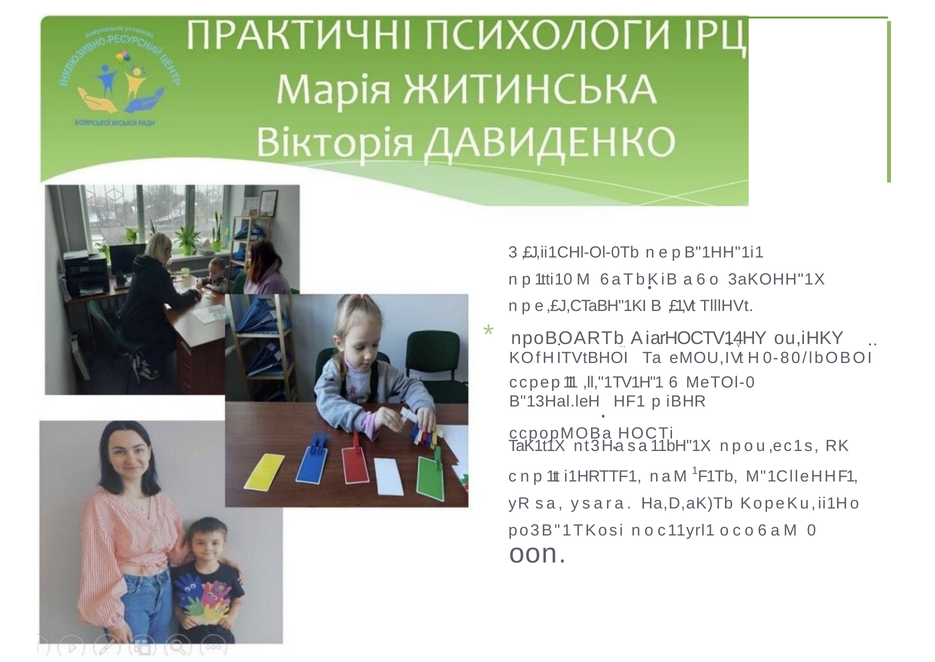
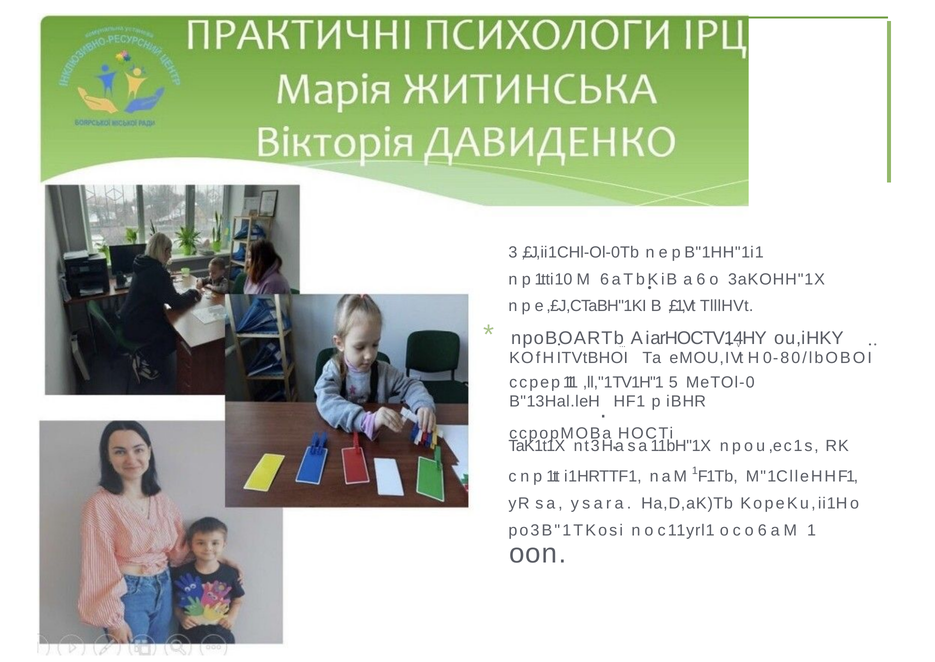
,ll,"1TV1H"1 6: 6 -> 5 (673, 382)
0: 0 -> 1 (812, 530)
